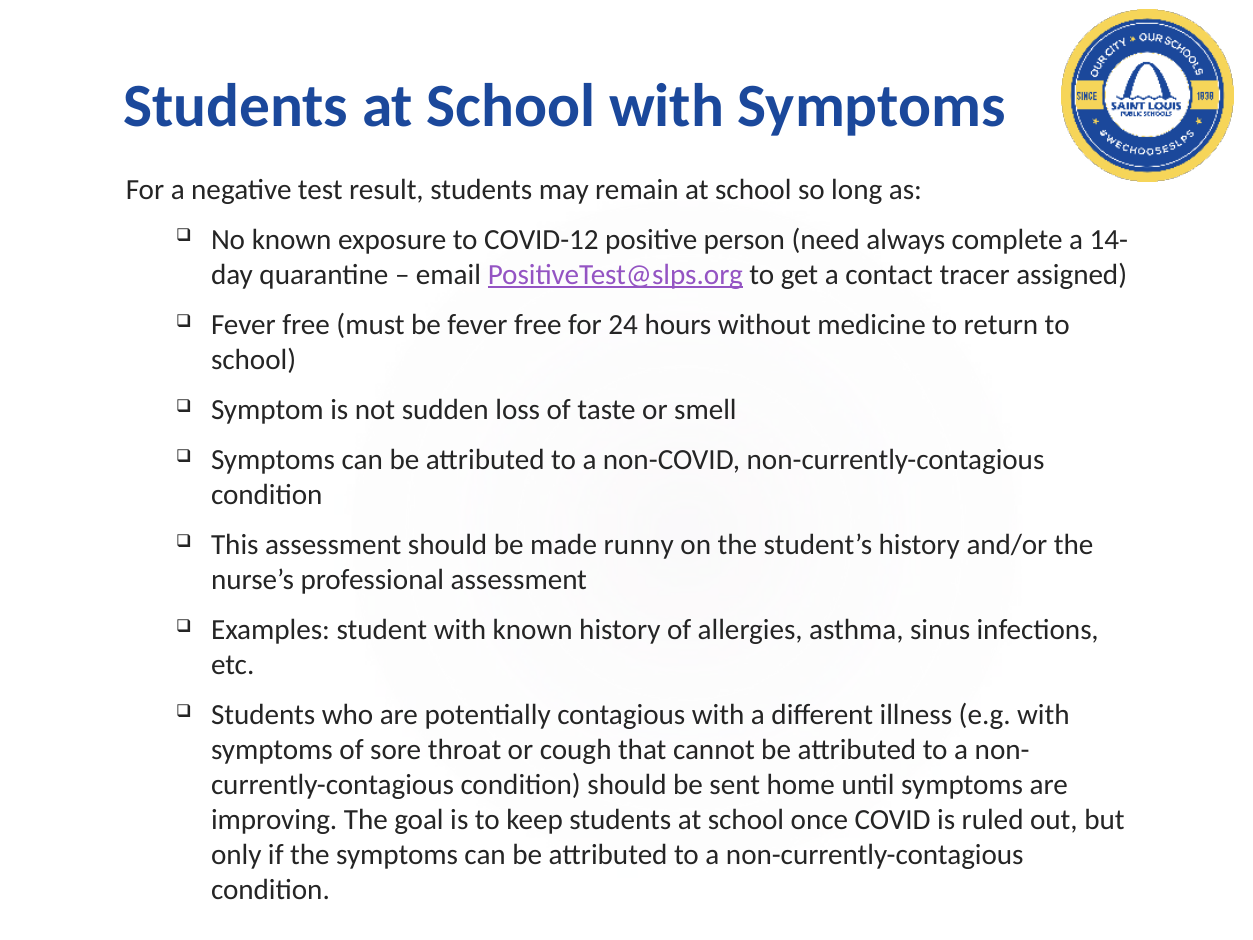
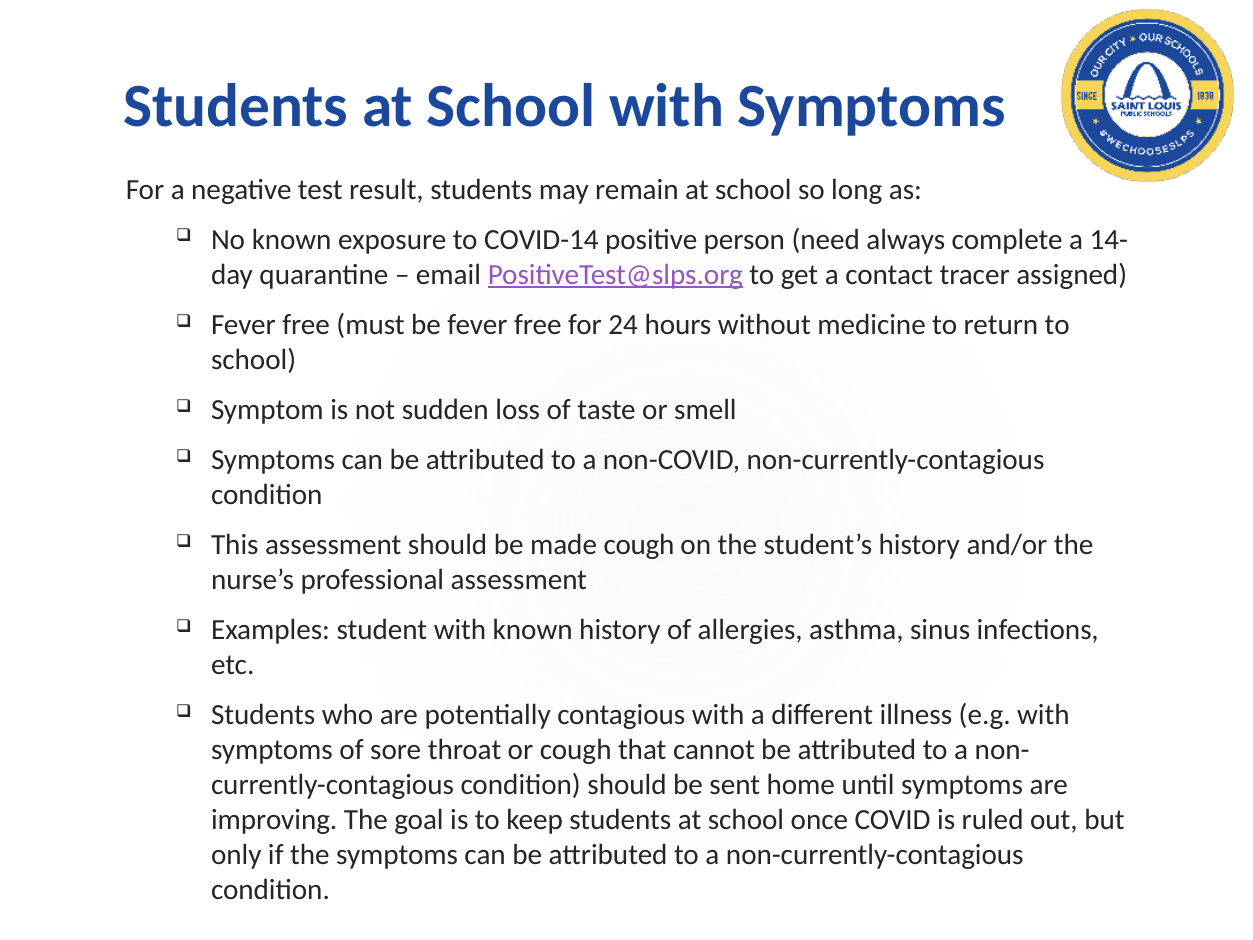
COVID-12: COVID-12 -> COVID-14 (541, 239)
made runny: runny -> cough (639, 545)
